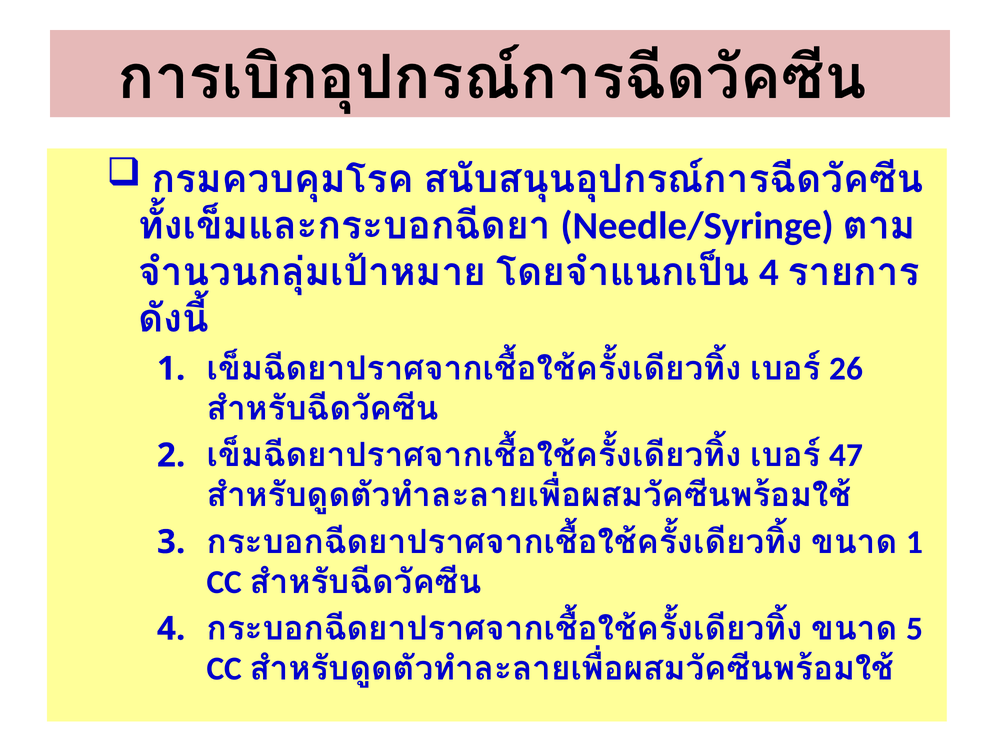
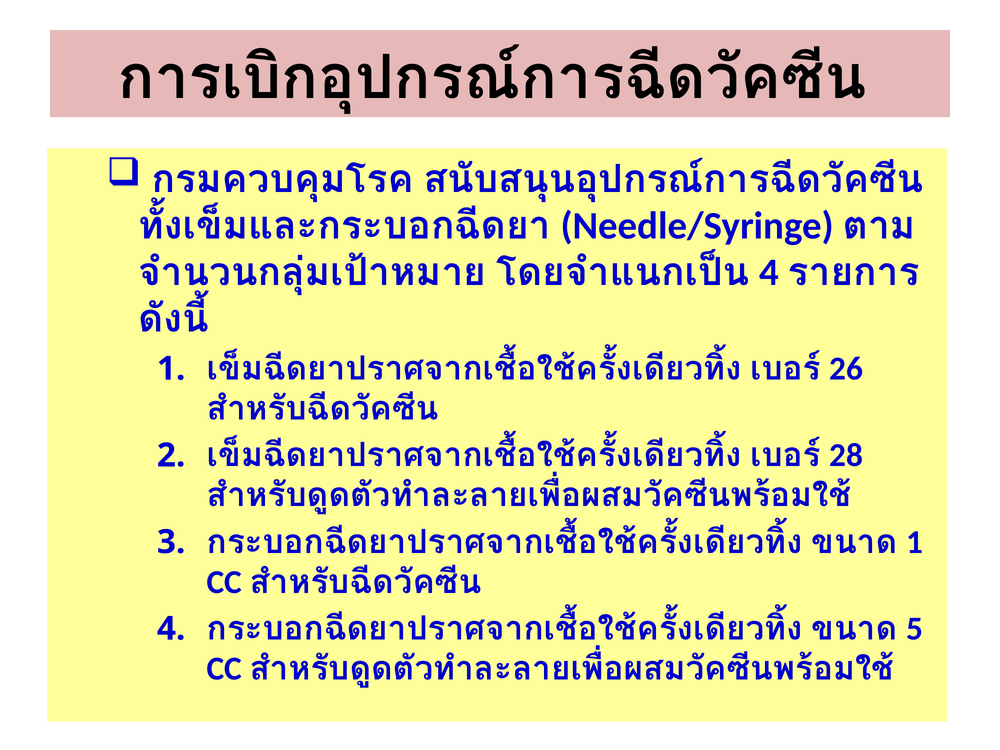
47: 47 -> 28 (846, 455)
